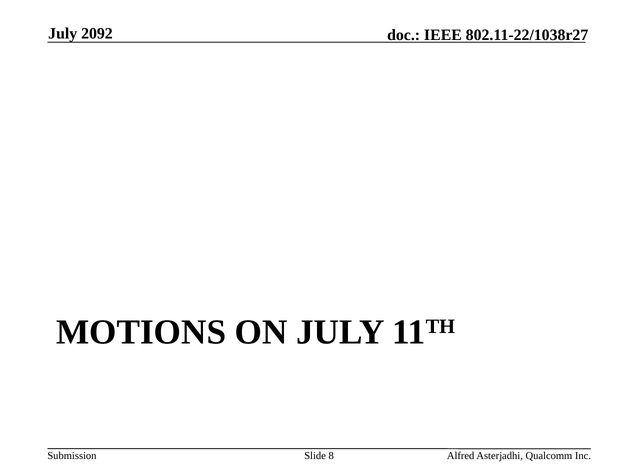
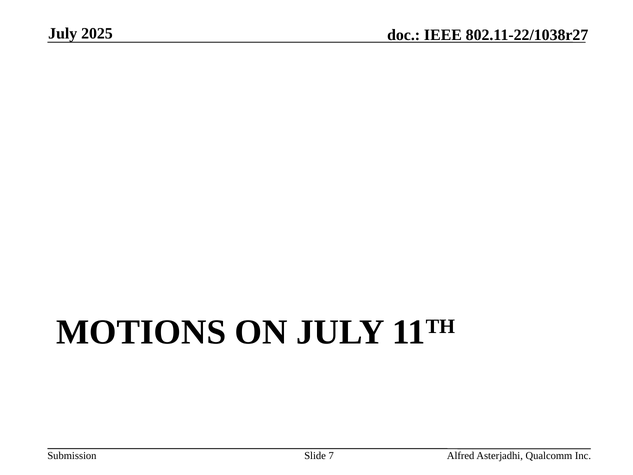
2092: 2092 -> 2025 (97, 34)
8: 8 -> 7 (331, 455)
